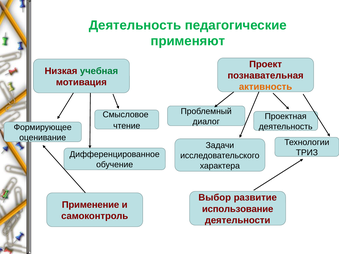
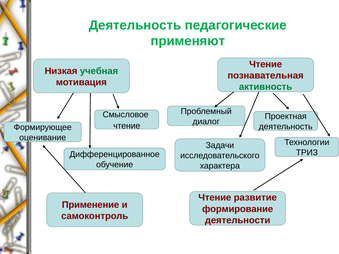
Проект: Проект -> Чтение (266, 64)
активность colour: orange -> green (266, 87)
Выбор: Выбор -> Чтение (215, 198)
использование: использование -> формирование (238, 209)
